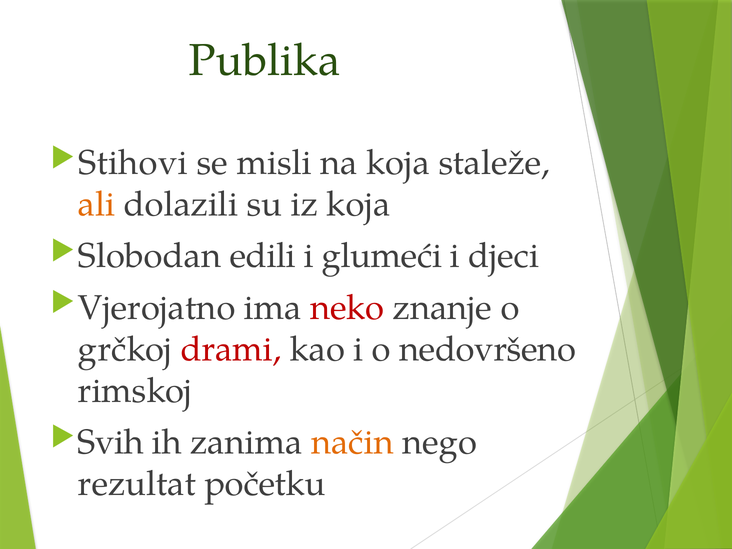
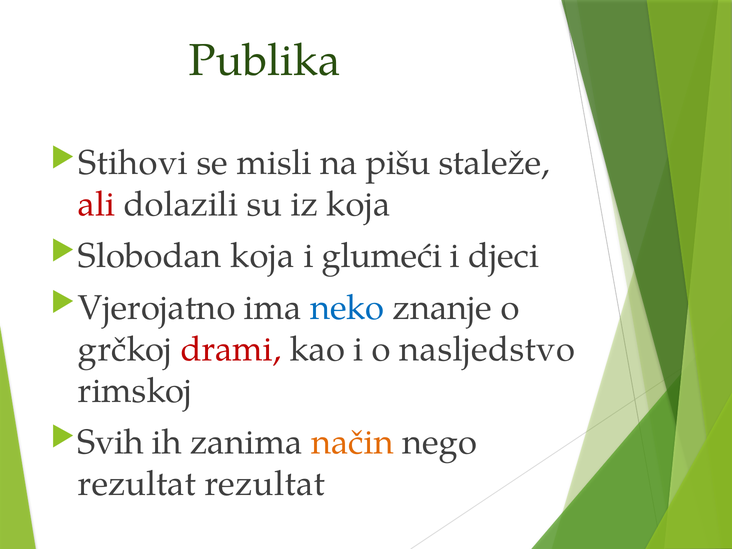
na koja: koja -> pišu (398, 163)
ali colour: orange -> red (97, 204)
Slobodan edili: edili -> koja (262, 256)
neko colour: red -> blue (347, 308)
nedovršeno: nedovršeno -> nasljedstvo (487, 349)
rezultat početku: početku -> rezultat (265, 484)
